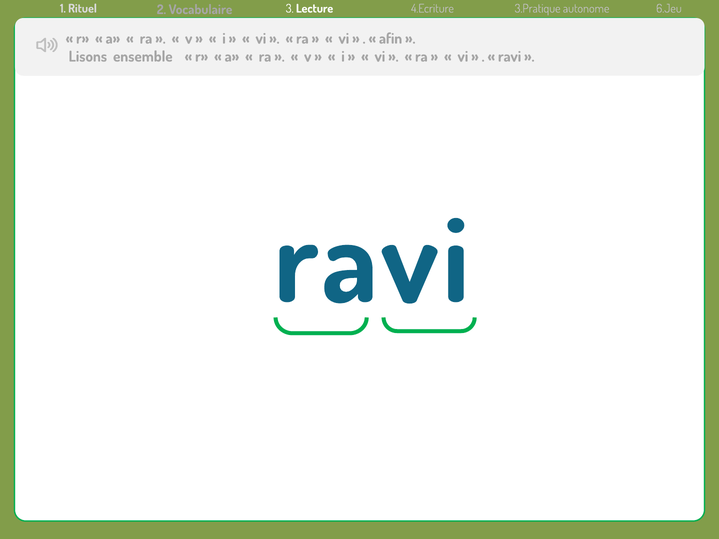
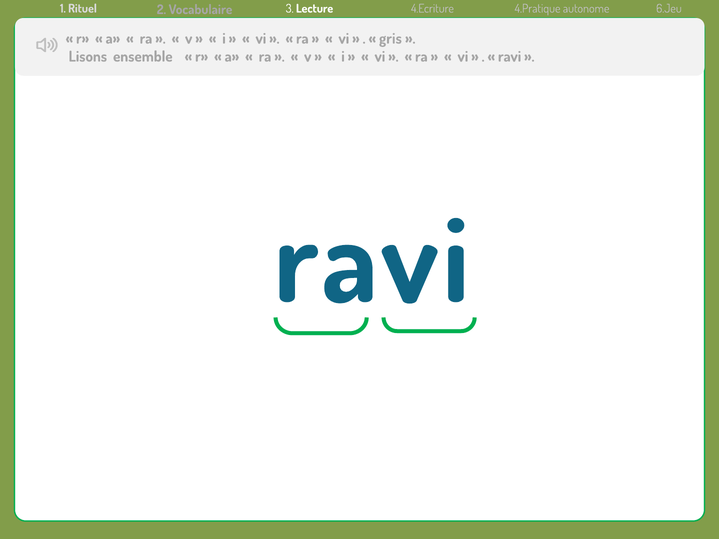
3.Pratique: 3.Pratique -> 4.Pratique (538, 9)
afin: afin -> gris (390, 39)
